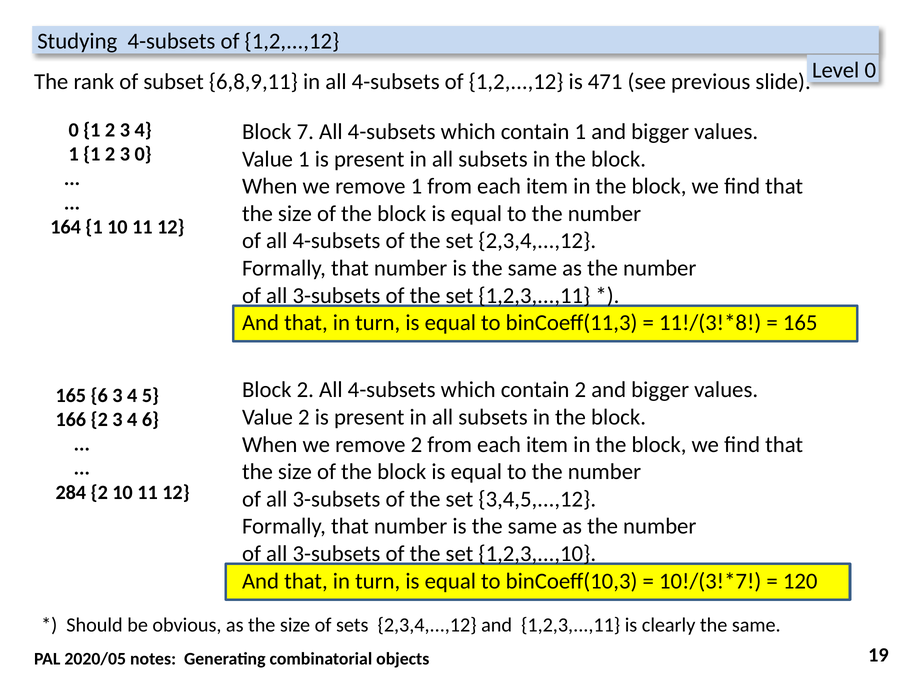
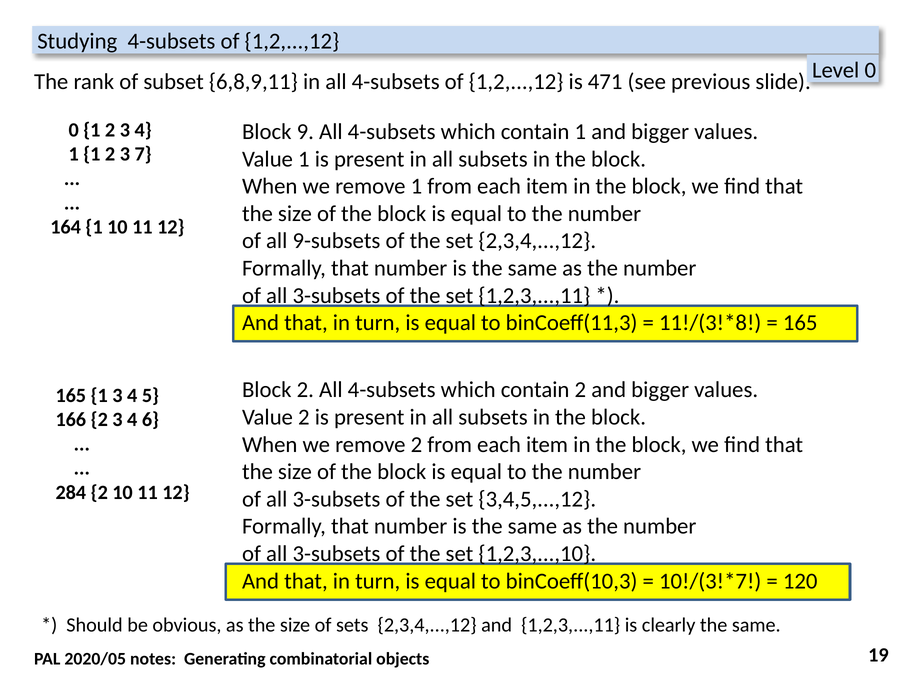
7: 7 -> 9 (305, 132)
3 0: 0 -> 7 (143, 154)
of all 4-subsets: 4-subsets -> 9-subsets (336, 241)
165 6: 6 -> 1 (99, 396)
